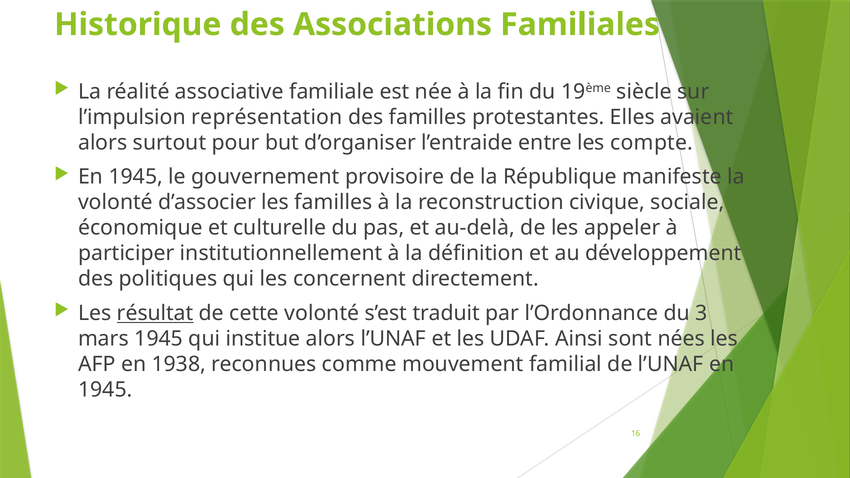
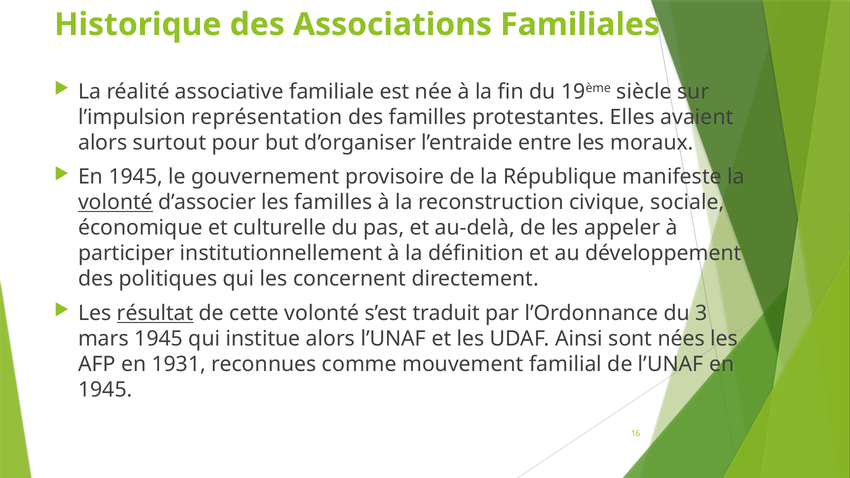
compte: compte -> moraux (652, 143)
volonté underline: none -> present (115, 202)
1938: 1938 -> 1931 (179, 364)
